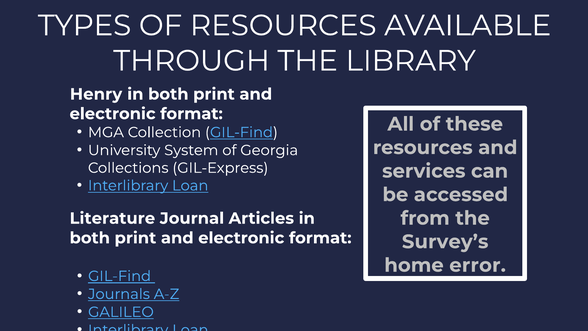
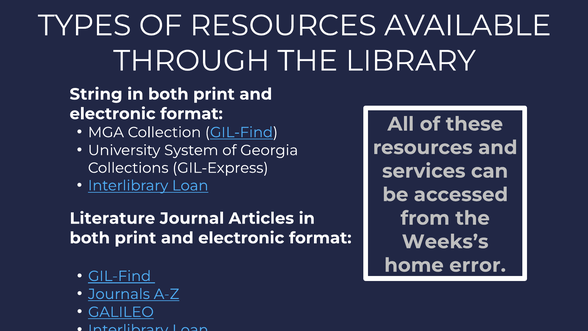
Henry: Henry -> String (96, 94)
Survey’s: Survey’s -> Weeks’s (445, 242)
